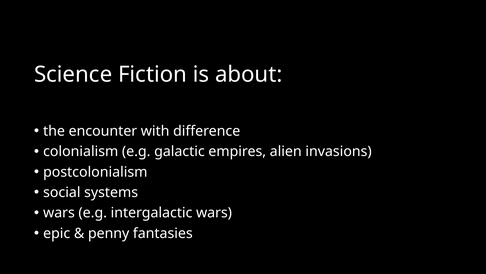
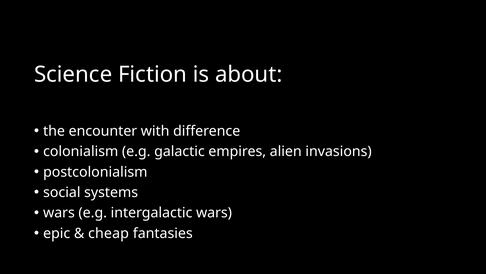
penny: penny -> cheap (109, 233)
